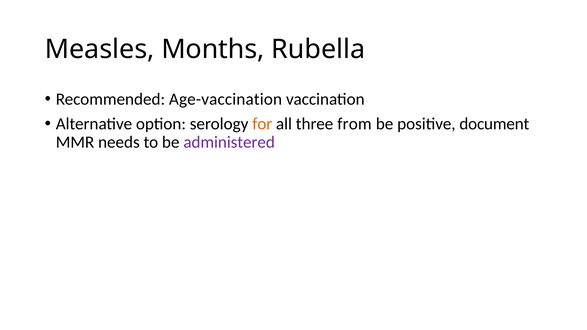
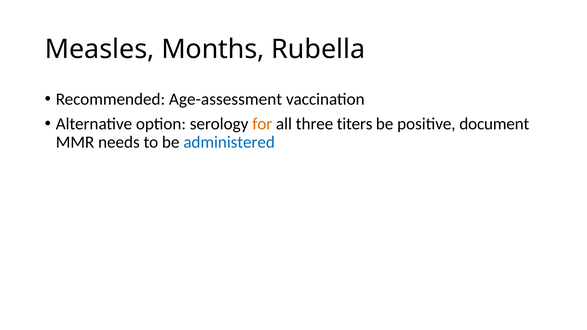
Age-vaccination: Age-vaccination -> Age-assessment (226, 99)
from: from -> titers (355, 124)
administered colour: purple -> blue (229, 142)
